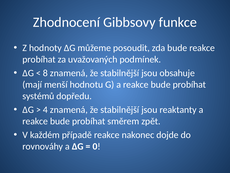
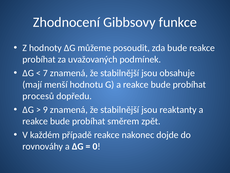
8: 8 -> 7 (45, 73)
systémů: systémů -> procesů (38, 96)
4: 4 -> 9 (45, 109)
